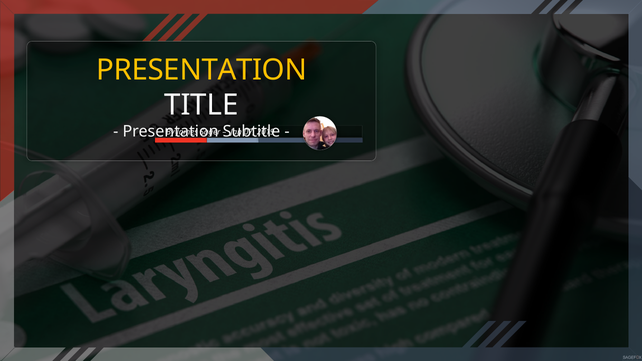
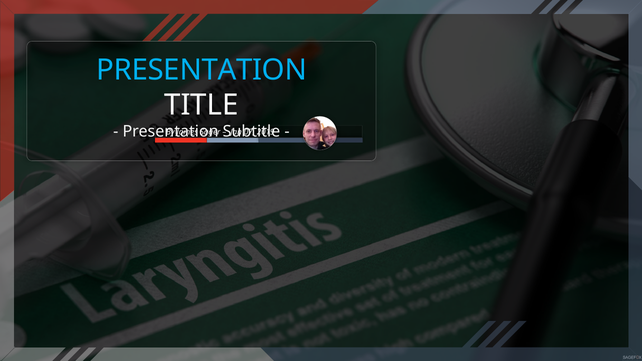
PRESENTATION colour: yellow -> light blue (201, 70)
